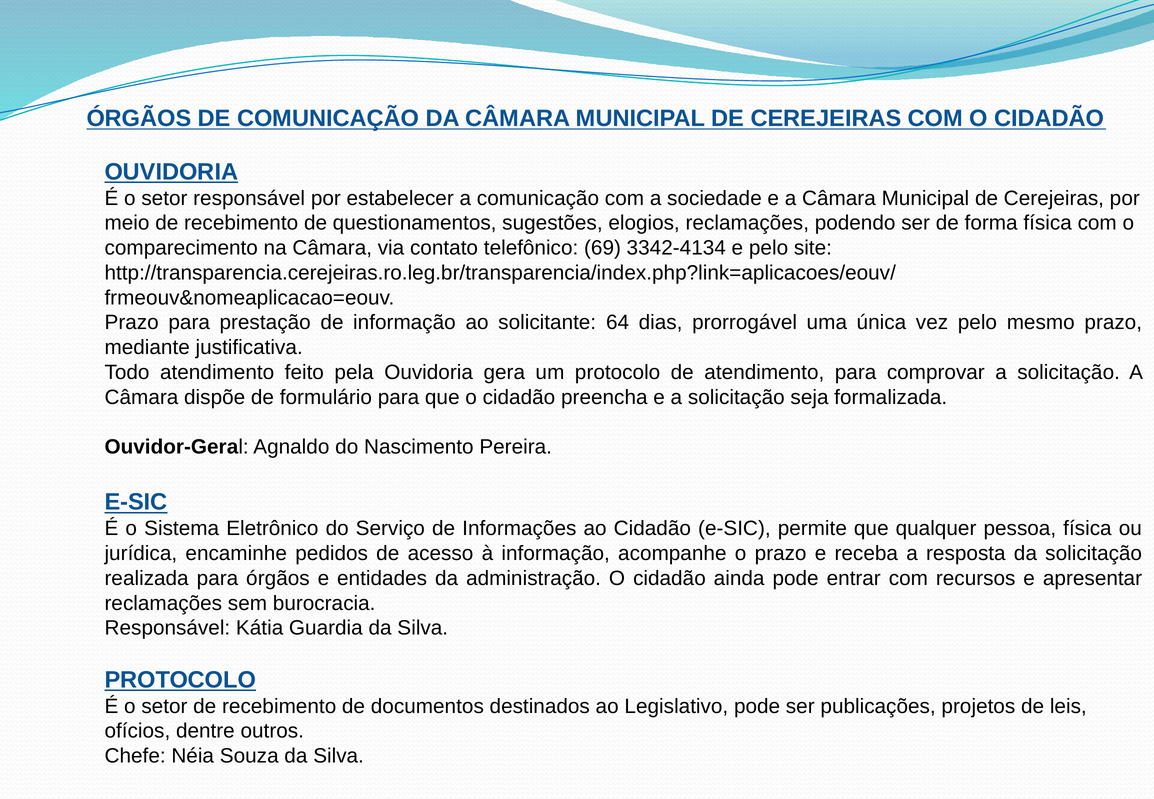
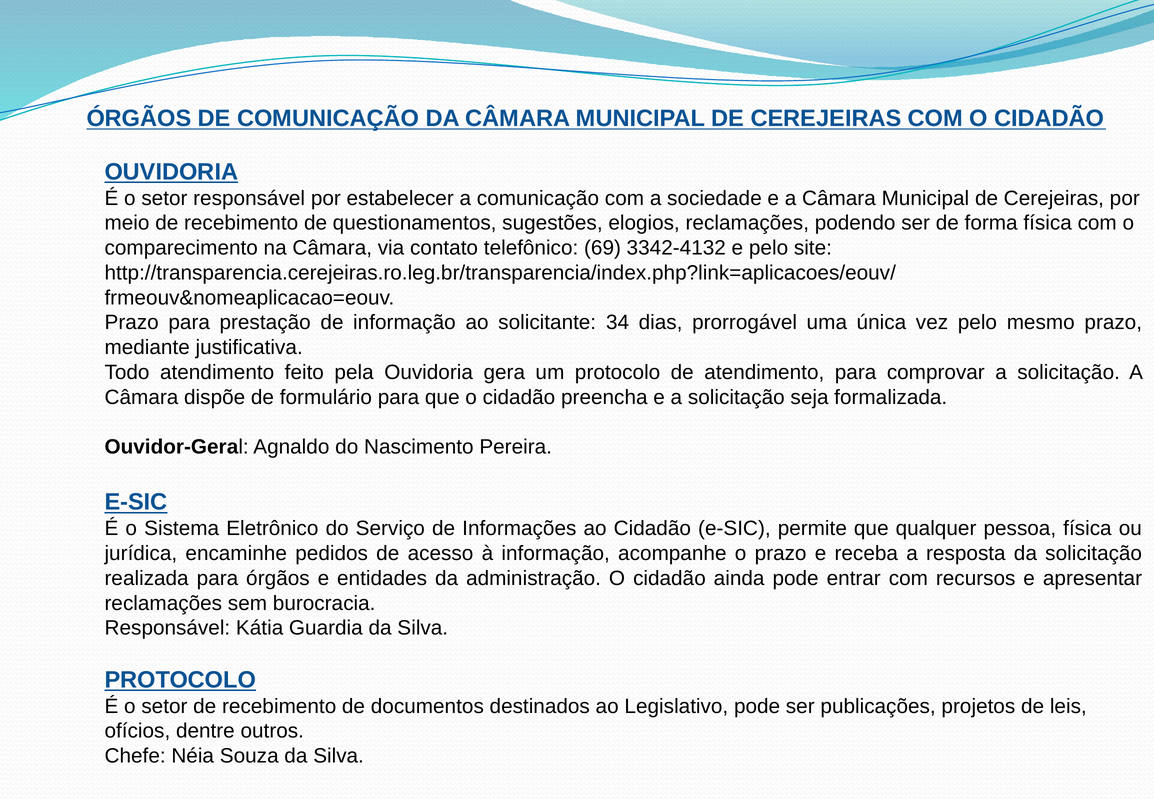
3342-4134: 3342-4134 -> 3342-4132 (676, 248)
64: 64 -> 34 (618, 323)
